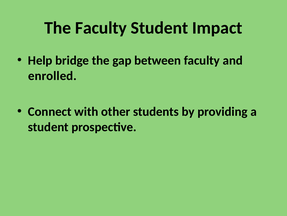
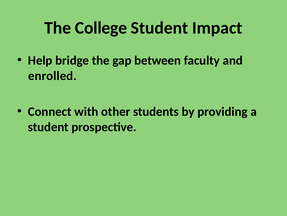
The Faculty: Faculty -> College (101, 28)
